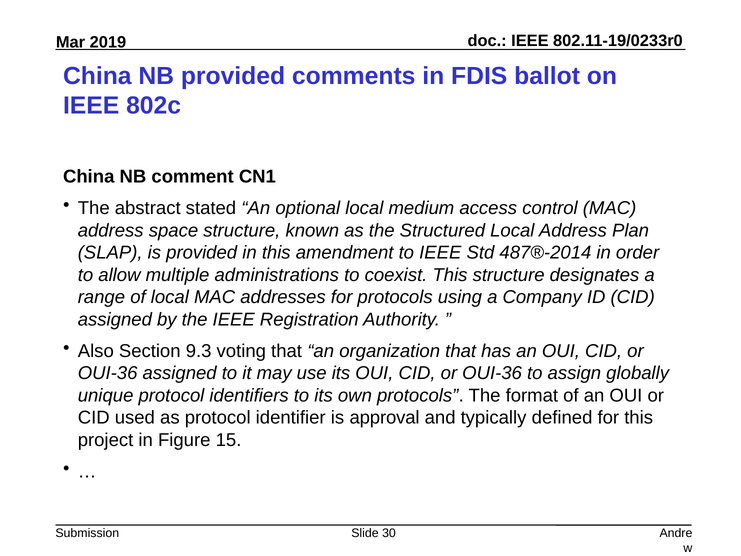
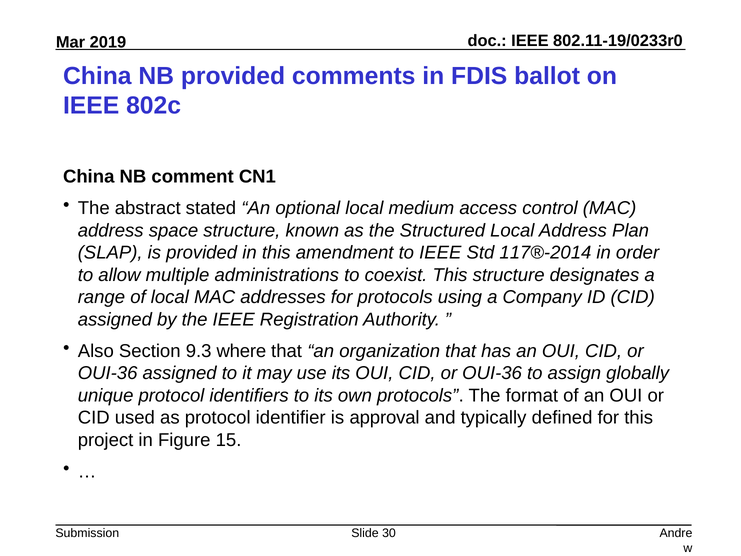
487®-2014: 487®-2014 -> 117®-2014 (545, 253)
voting: voting -> where (241, 351)
